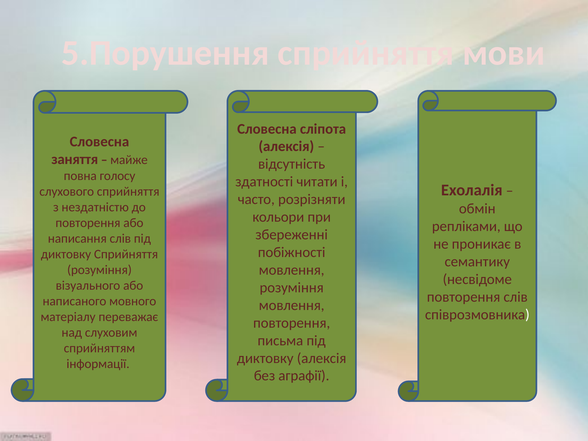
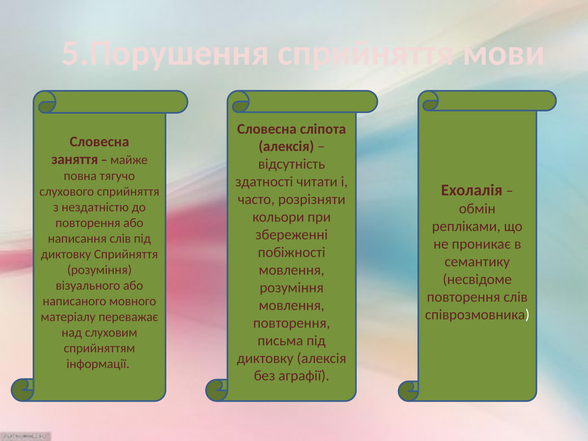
голосу: голосу -> тягучо (117, 176)
